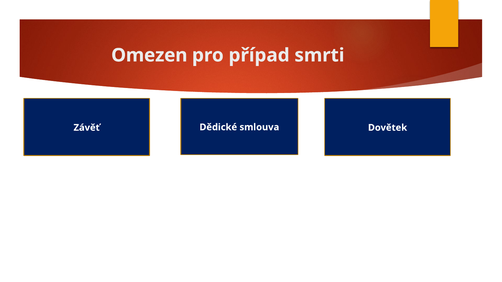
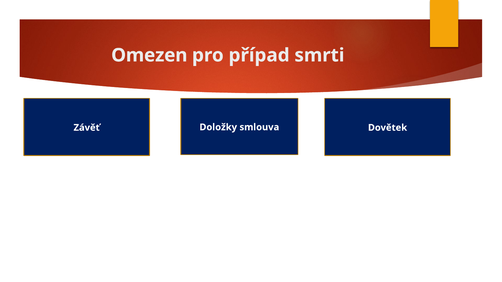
Dědické: Dědické -> Doložky (218, 127)
